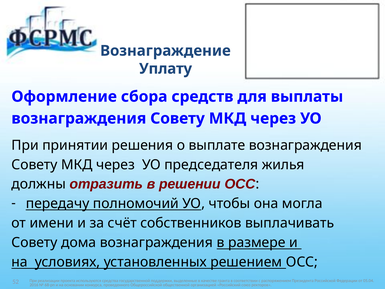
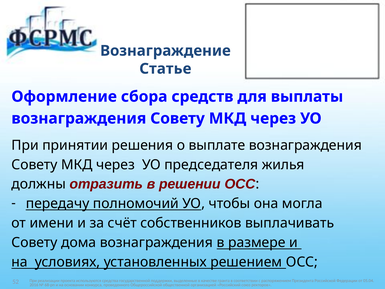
Уплату: Уплату -> Статье (165, 69)
